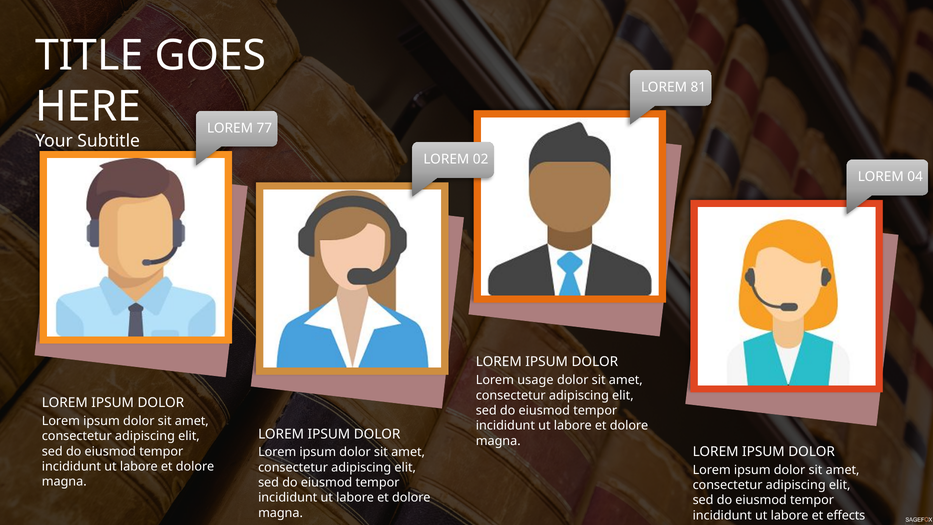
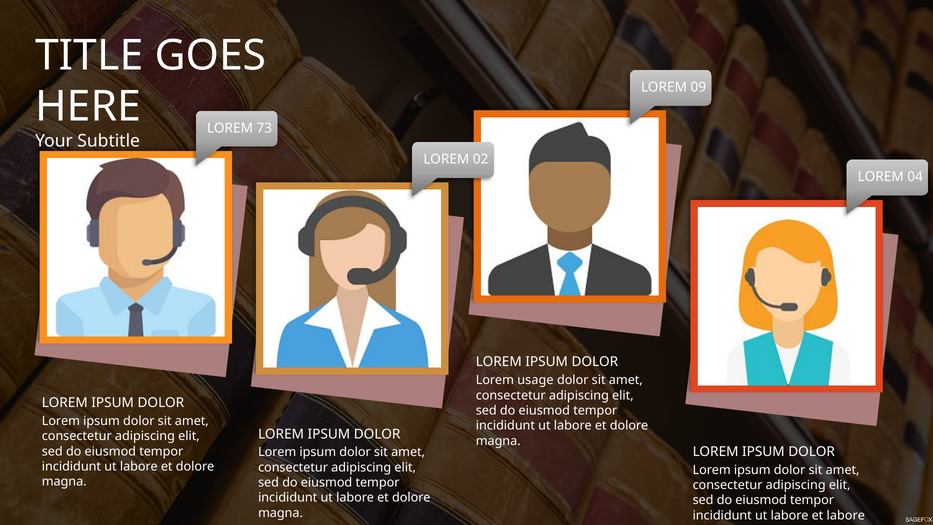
81: 81 -> 09 (698, 87)
77: 77 -> 73 (264, 128)
et effects: effects -> labore (846, 515)
